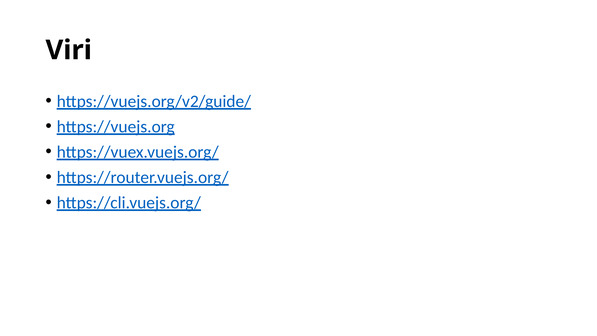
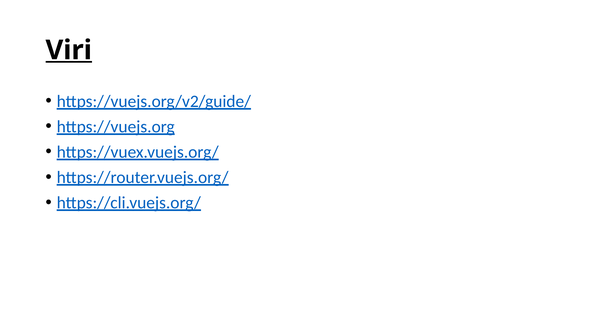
Viri underline: none -> present (69, 50)
